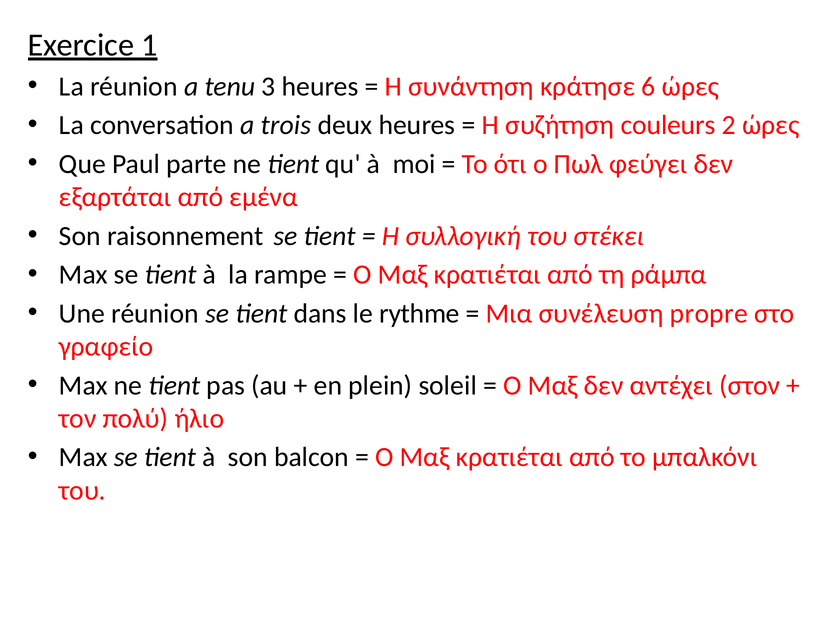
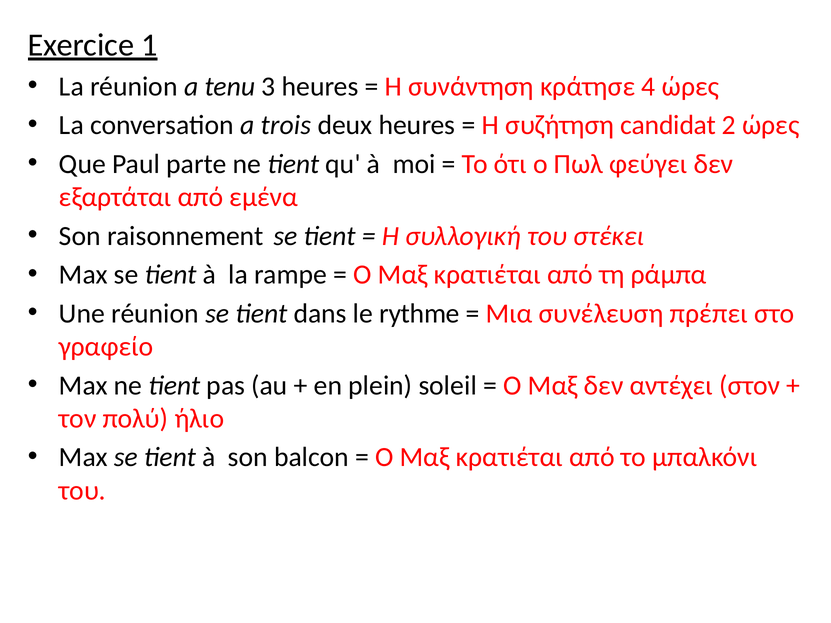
6: 6 -> 4 (648, 86)
couleurs: couleurs -> candidat (668, 125)
propre: propre -> πρέπει (709, 314)
